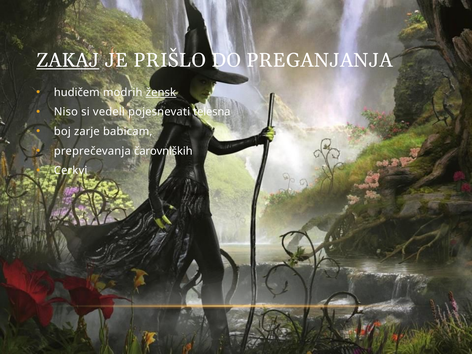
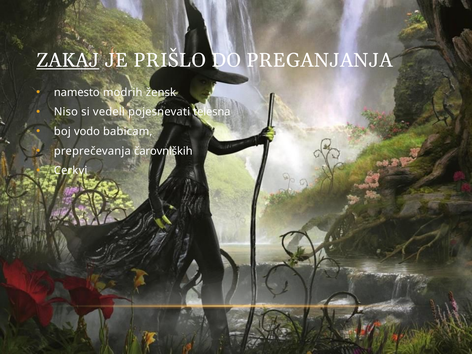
hudičem: hudičem -> namesto (77, 92)
žensk underline: present -> none (161, 92)
zarje: zarje -> vodo (87, 132)
